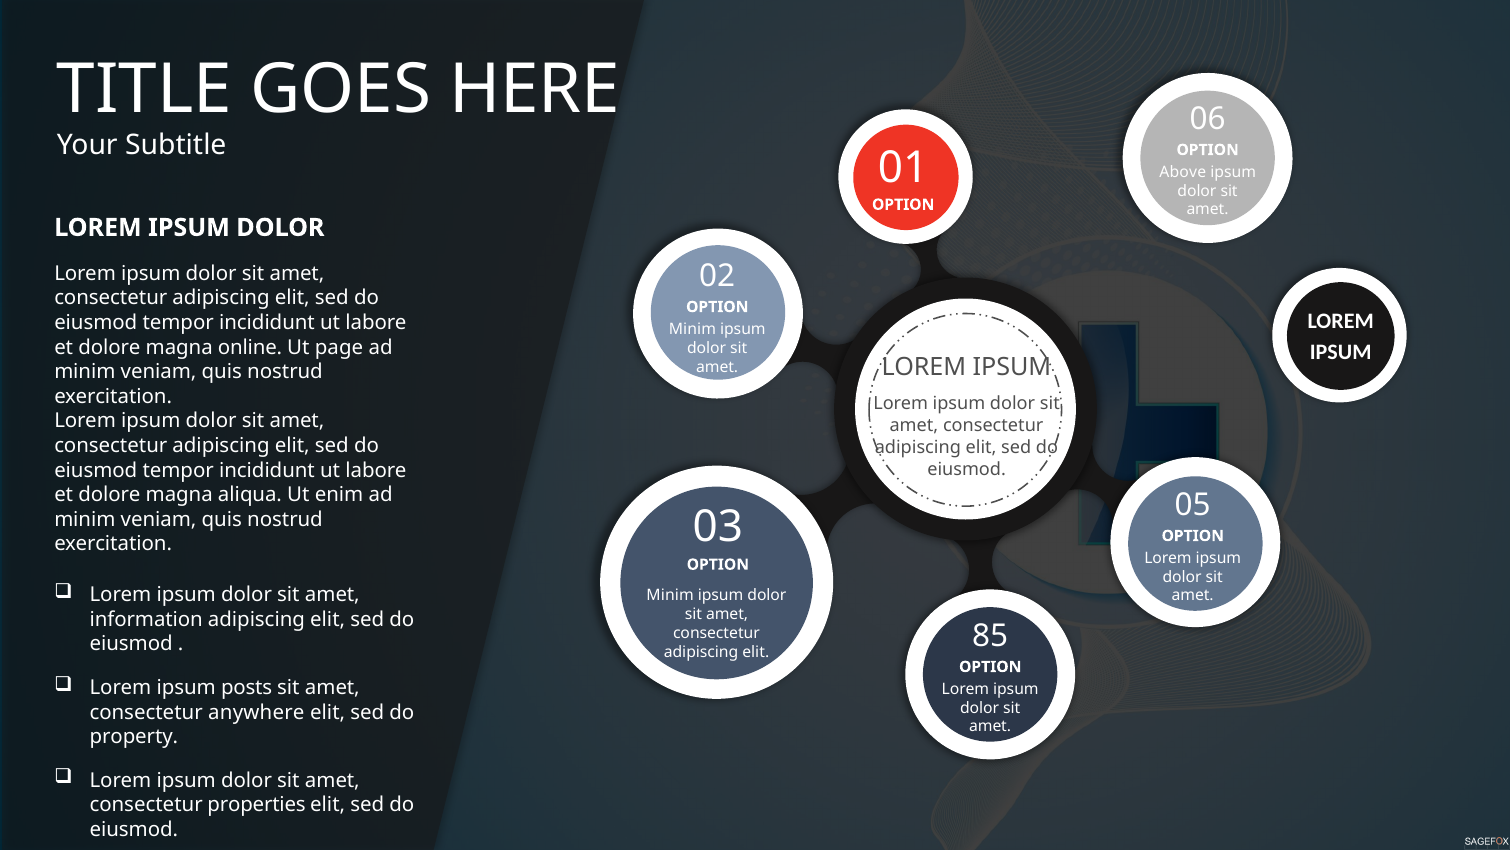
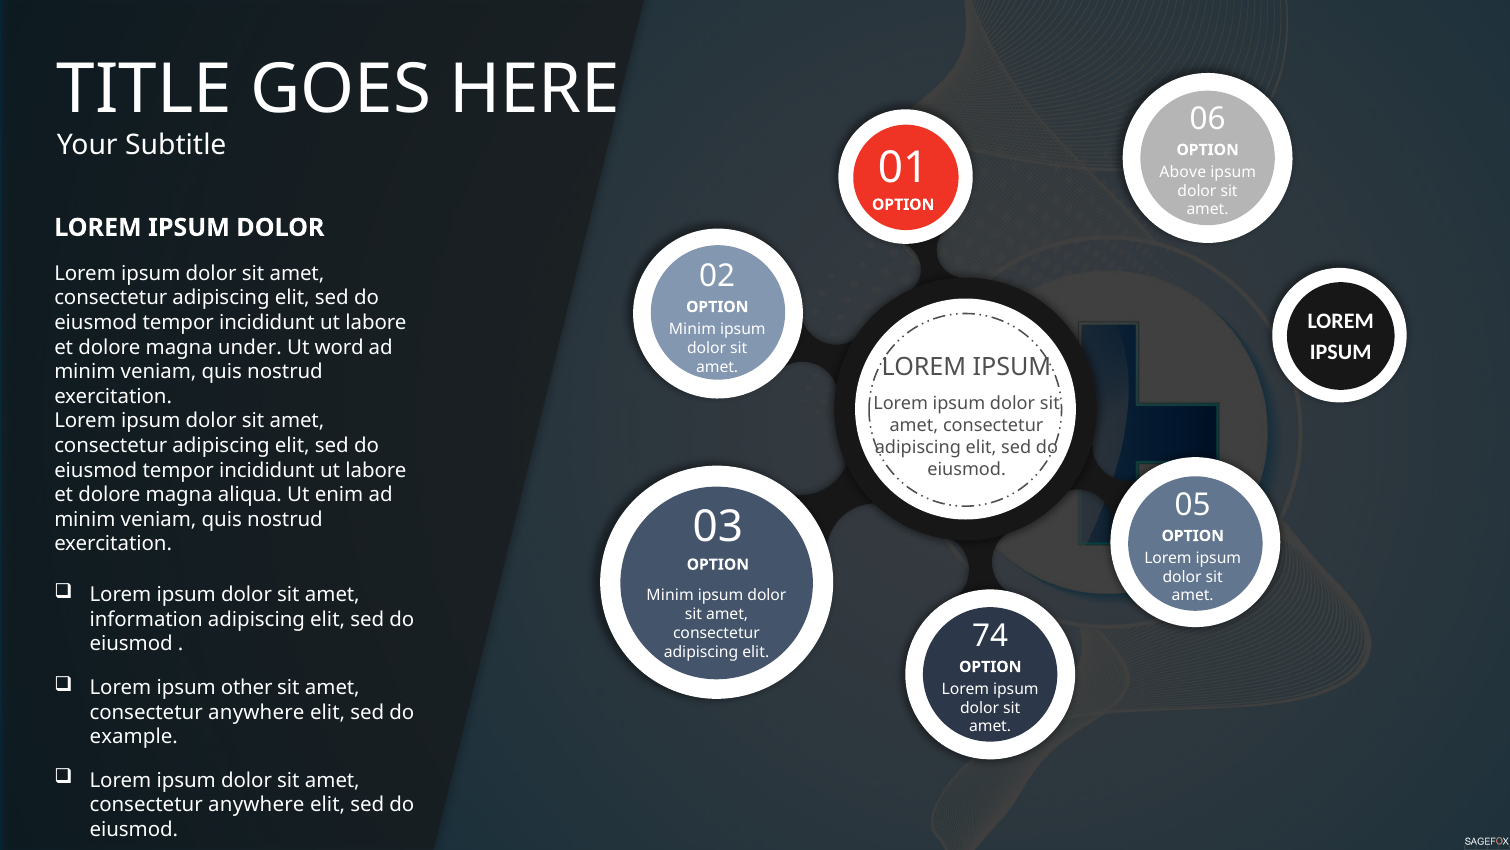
online: online -> under (250, 347)
page: page -> word (339, 347)
85: 85 -> 74 (990, 636)
posts: posts -> other (247, 687)
property: property -> example (134, 736)
properties: properties -> anywhere (256, 804)
